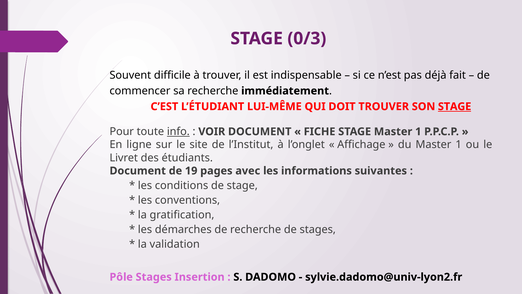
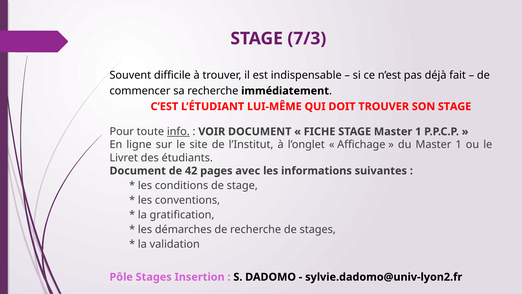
0/3: 0/3 -> 7/3 (307, 38)
STAGE underline: present -> none (455, 106)
19: 19 -> 42 (191, 171)
